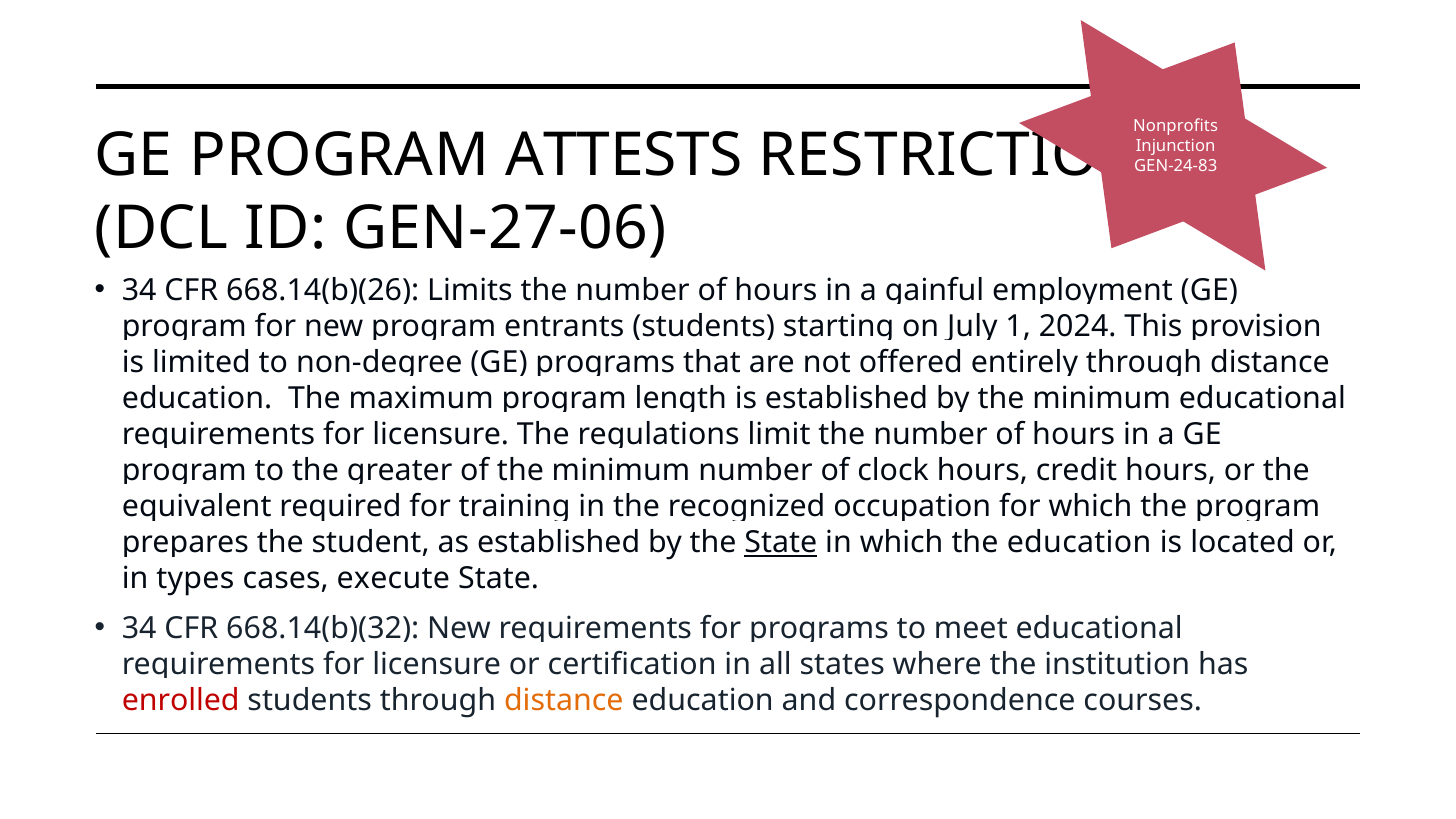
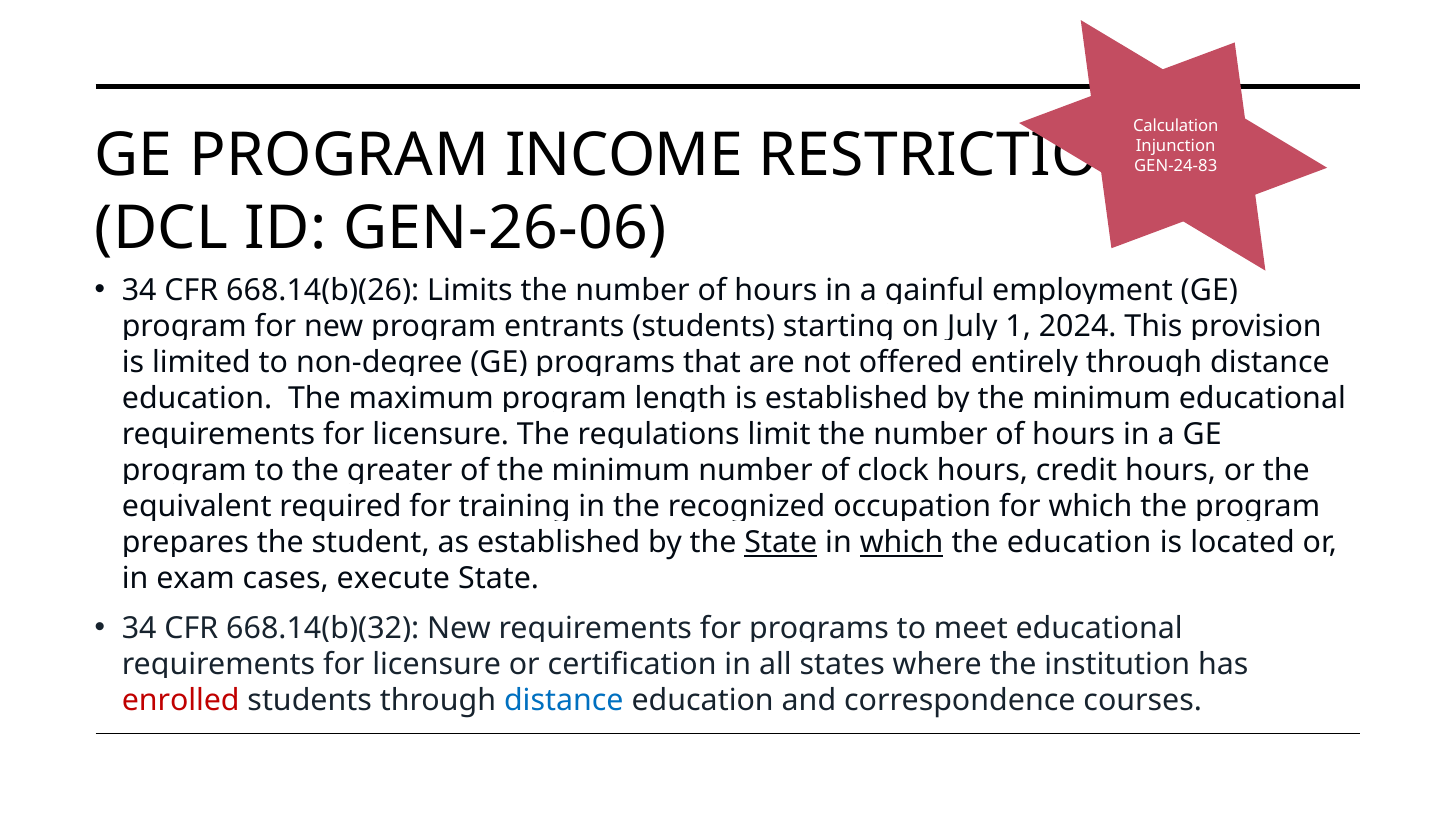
Nonprofits: Nonprofits -> Calculation (1176, 126)
ATTESTS: ATTESTS -> INCOME (624, 155)
GEN-27-06: GEN-27-06 -> GEN-26-06 (505, 228)
which underline: none -> present (902, 543)
types: types -> exam (196, 579)
distance colour: orange -> blue (564, 701)
